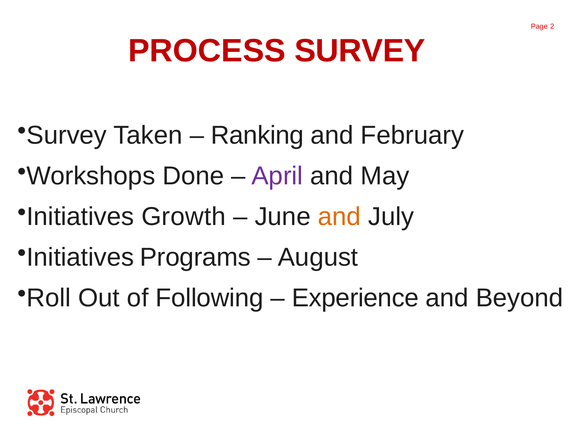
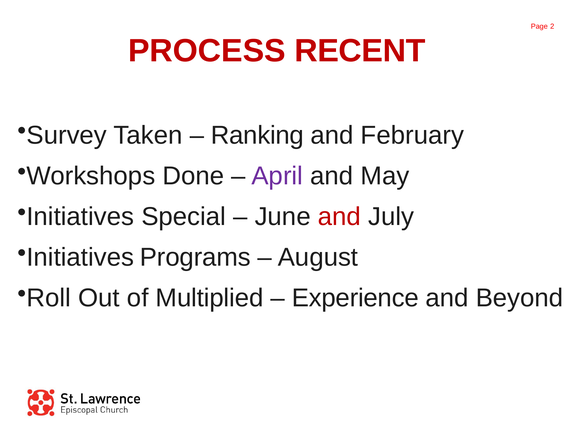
PROCESS SURVEY: SURVEY -> RECENT (360, 51)
Growth: Growth -> Special (184, 217)
and colour: orange -> red (339, 217)
Following: Following -> Multiplied (210, 298)
